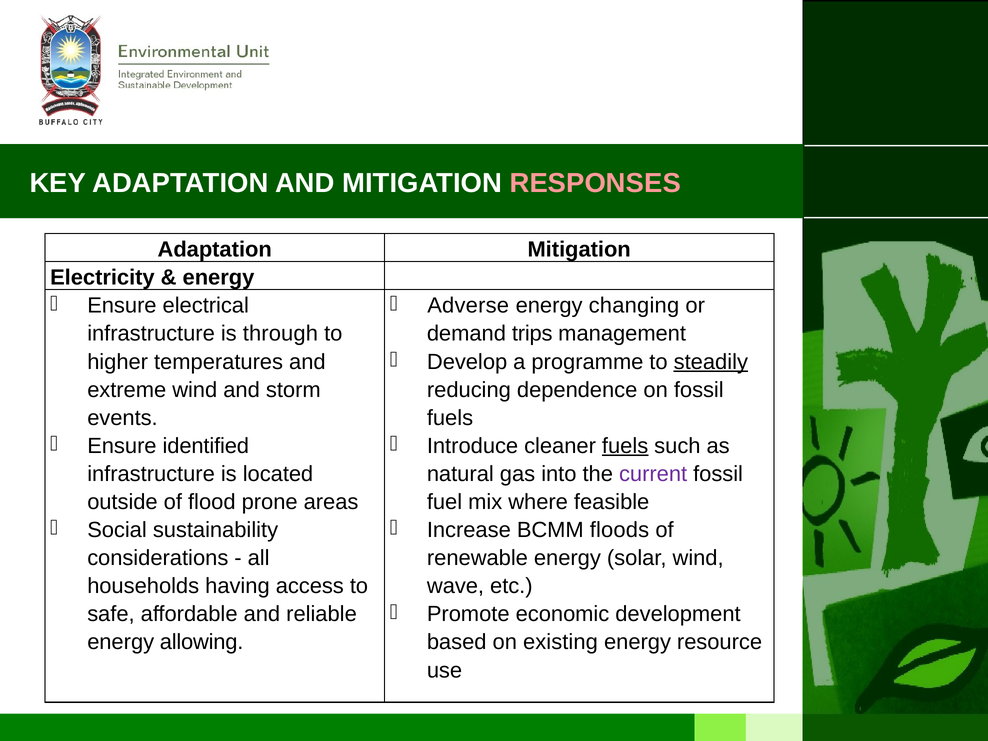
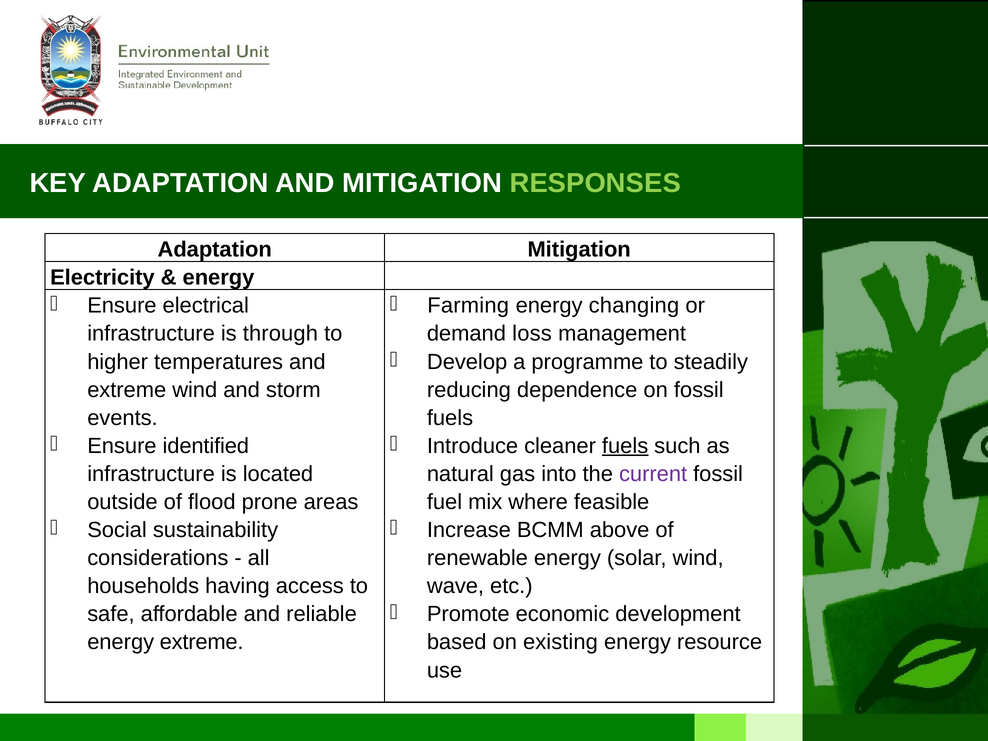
RESPONSES colour: pink -> light green (595, 183)
Adverse: Adverse -> Farming (468, 306)
trips: trips -> loss (532, 334)
steadily underline: present -> none (711, 362)
floods: floods -> above (620, 530)
energy allowing: allowing -> extreme (202, 642)
